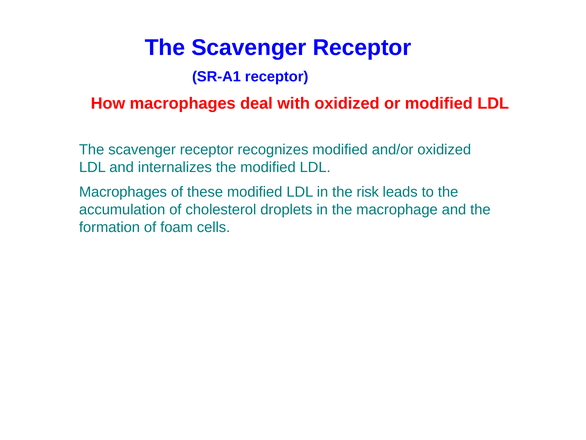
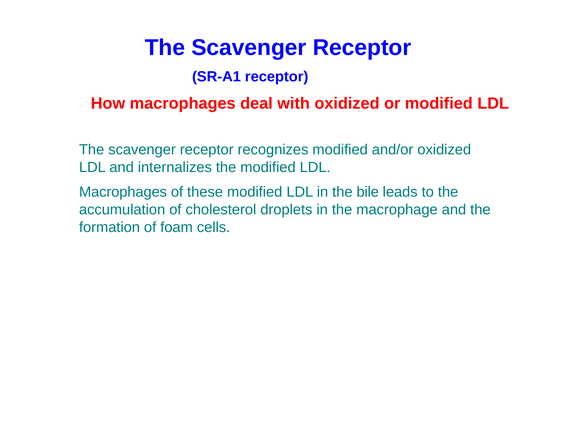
risk: risk -> bile (368, 192)
